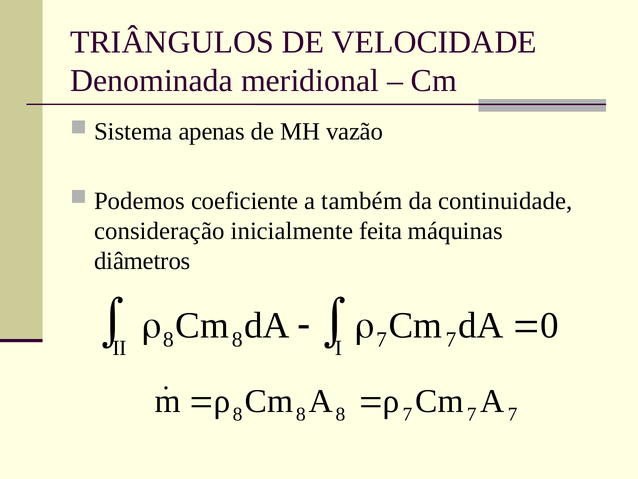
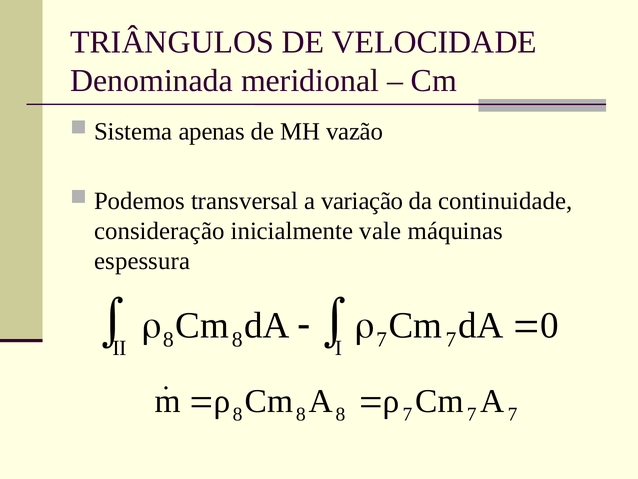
coeficiente: coeficiente -> transversal (245, 201)
também: também -> variação (362, 201)
feita: feita -> vale (380, 231)
diâmetros: diâmetros -> espessura (142, 261)
